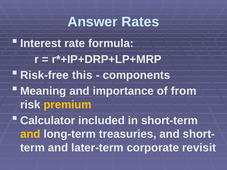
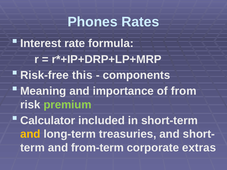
Answer: Answer -> Phones (93, 22)
premium colour: yellow -> light green (67, 105)
later-term: later-term -> from-term (97, 148)
revisit: revisit -> extras (199, 148)
